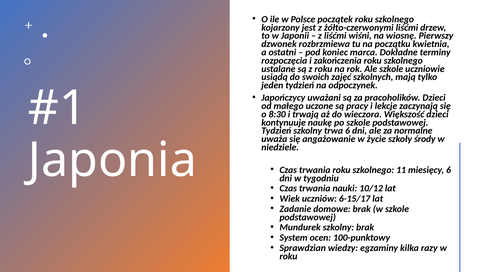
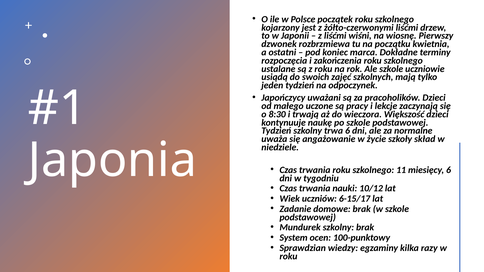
środy: środy -> skład (425, 139)
